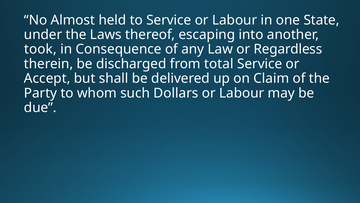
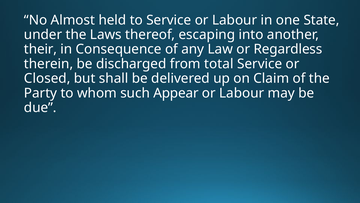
took: took -> their (40, 49)
Accept: Accept -> Closed (47, 78)
Dollars: Dollars -> Appear (176, 93)
